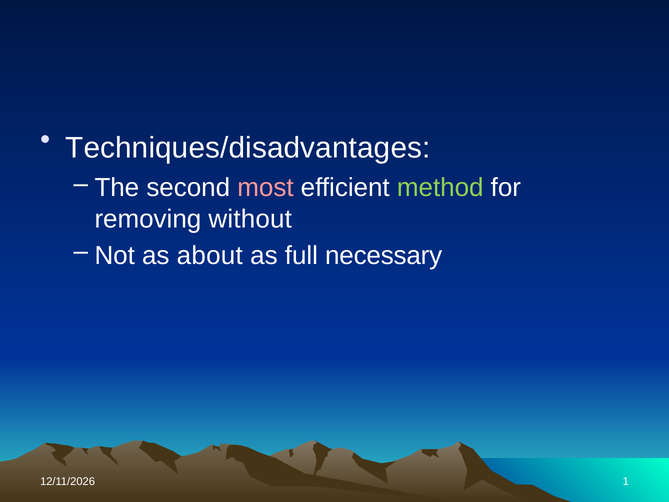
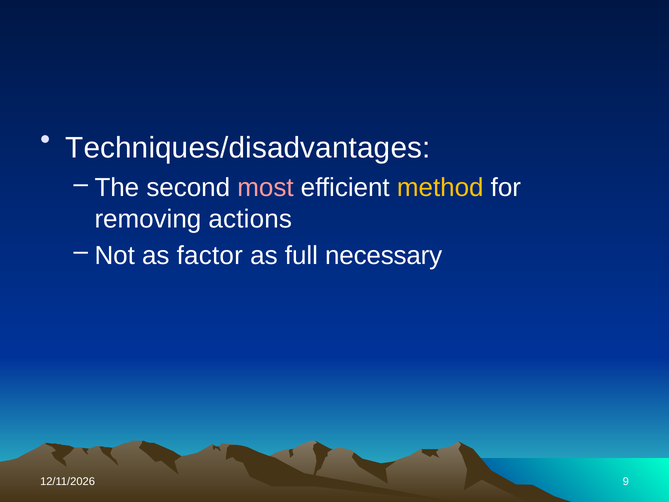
method colour: light green -> yellow (440, 188)
without: without -> actions (250, 219)
about: about -> factor (210, 255)
1: 1 -> 9 (626, 481)
